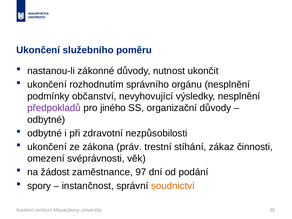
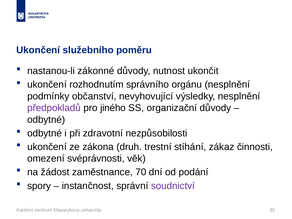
práv: práv -> druh (129, 147)
97: 97 -> 70 (141, 172)
soudnictví colour: orange -> purple (173, 186)
